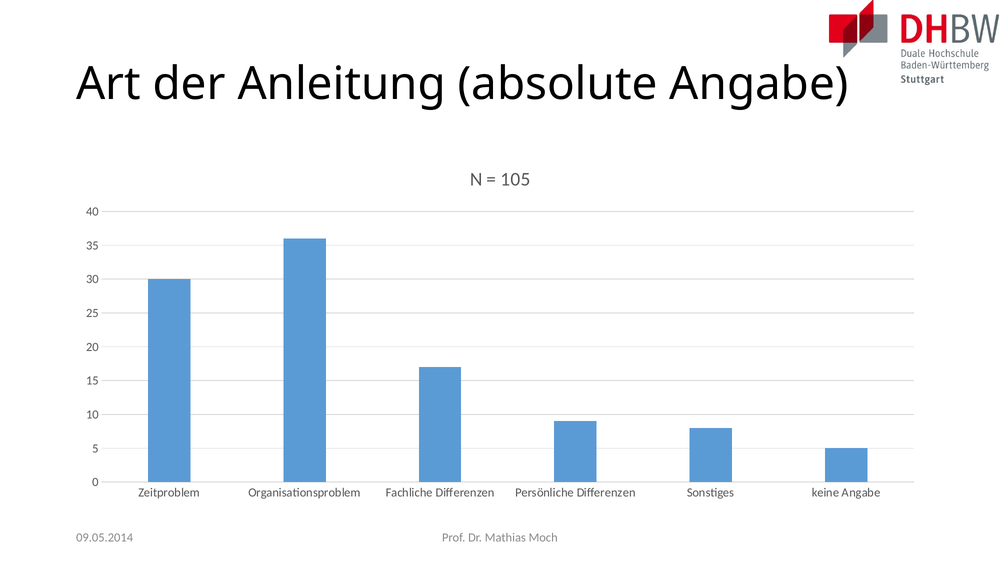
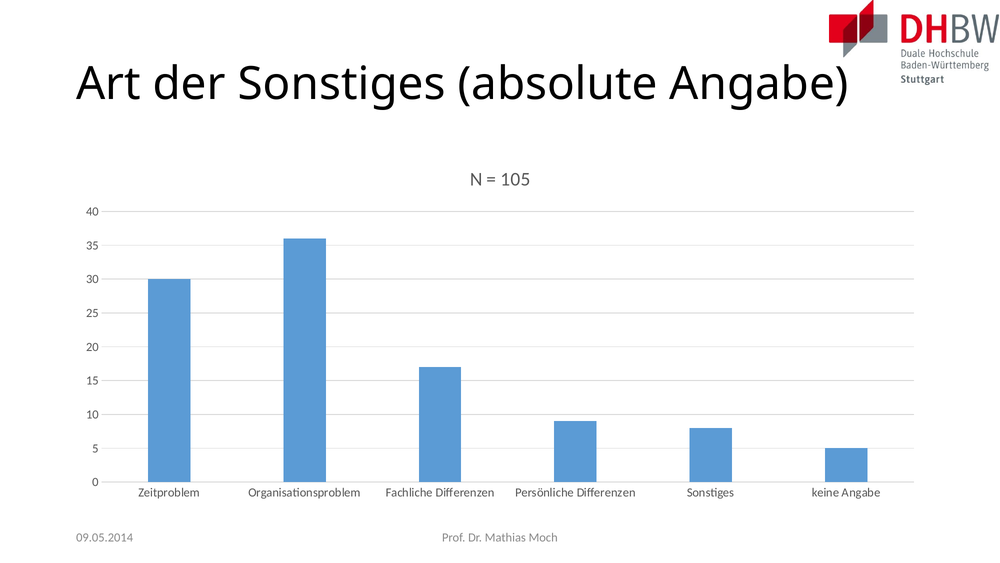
der Anleitung: Anleitung -> Sonstiges (342, 84)
